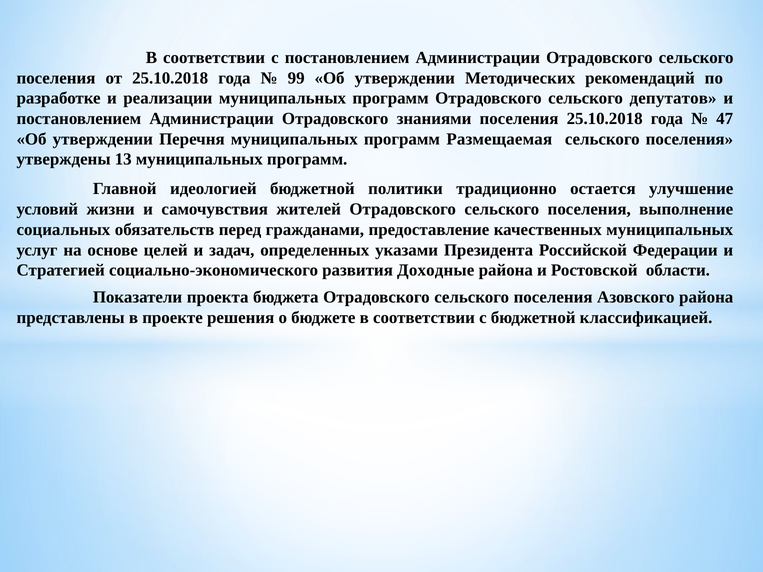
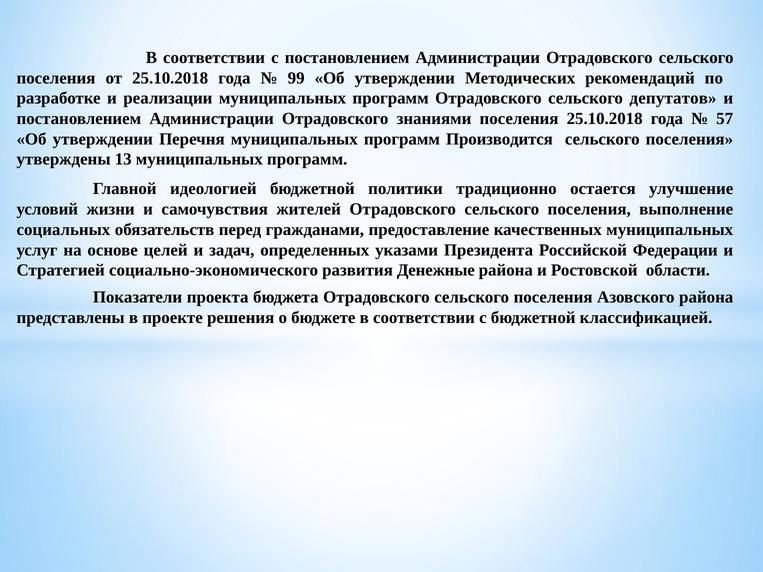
47: 47 -> 57 (725, 119)
Размещаемая: Размещаемая -> Производится (499, 139)
Доходные: Доходные -> Денежные (436, 270)
